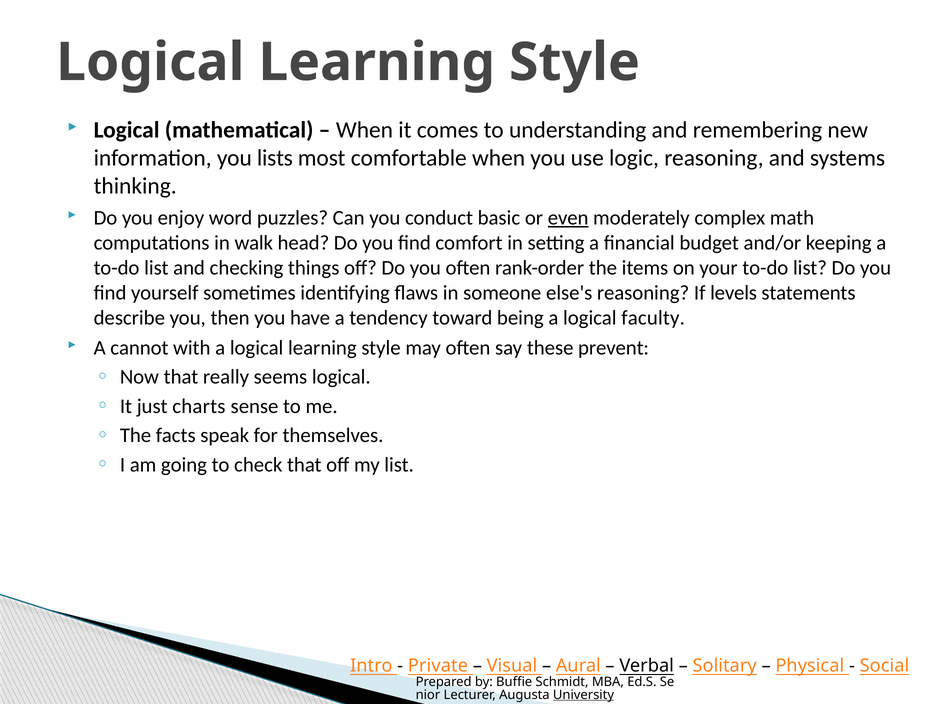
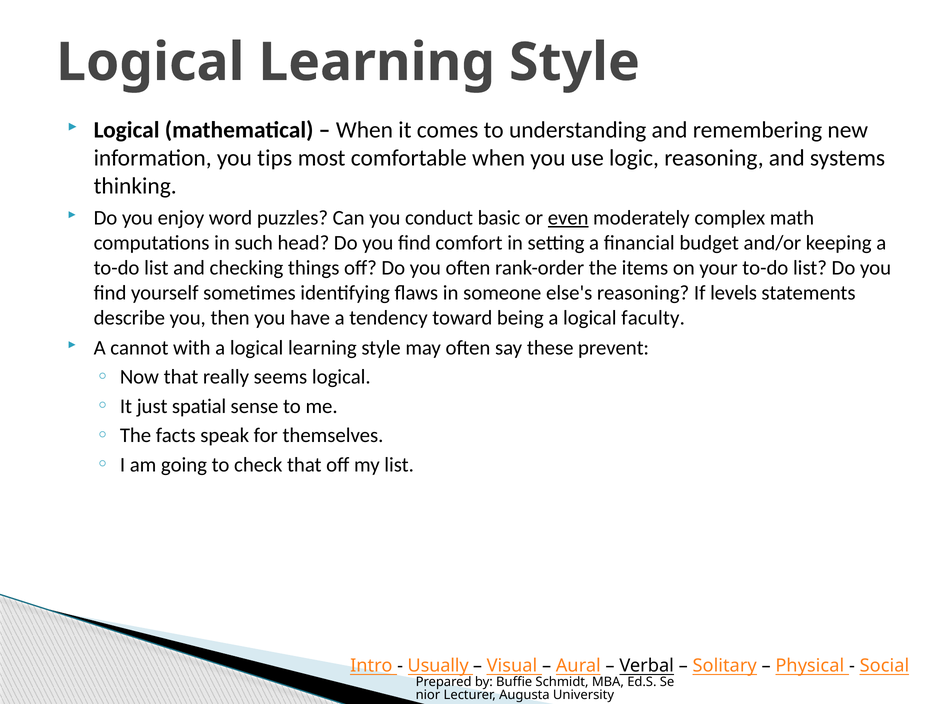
lists: lists -> tips (275, 158)
walk: walk -> such (254, 243)
charts: charts -> spatial (199, 406)
Private: Private -> Usually (438, 665)
University underline: present -> none (584, 694)
